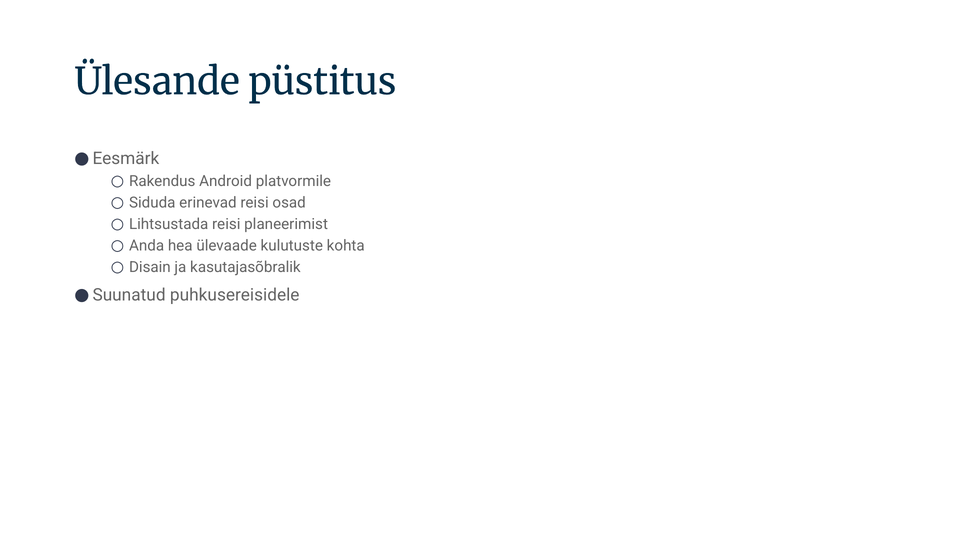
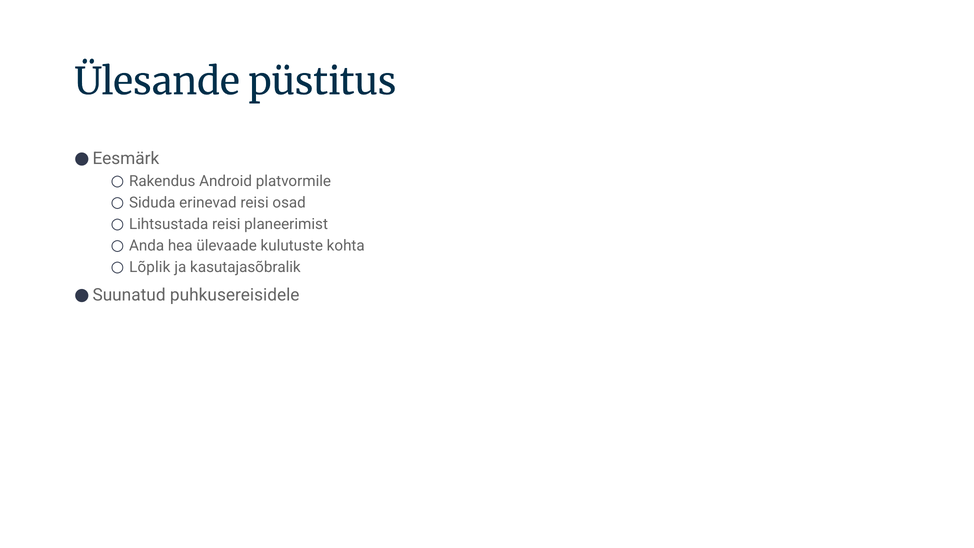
Disain: Disain -> Lõplik (150, 267)
